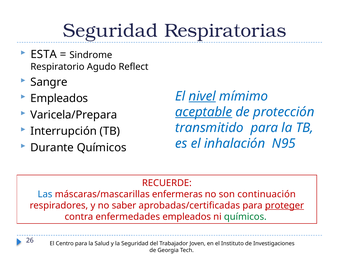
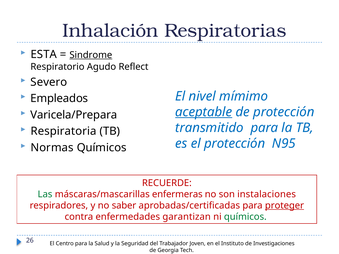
Seguridad: Seguridad -> Inhalación (110, 31)
Sindrome underline: none -> present (91, 55)
Sangre: Sangre -> Severo (49, 82)
nivel underline: present -> none (202, 96)
Interrupción: Interrupción -> Respiratoria (64, 131)
el inhalación: inhalación -> protección (235, 144)
Durante: Durante -> Normas (52, 148)
Las colour: blue -> green (45, 194)
continuación: continuación -> instalaciones (267, 194)
enfermedades empleados: empleados -> garantizan (187, 217)
